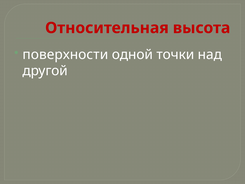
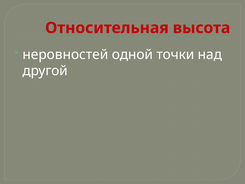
поверхности: поверхности -> неровностей (65, 54)
